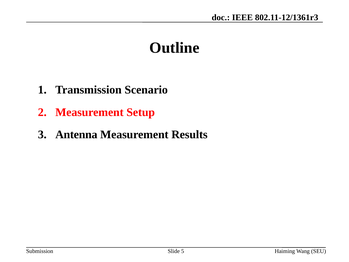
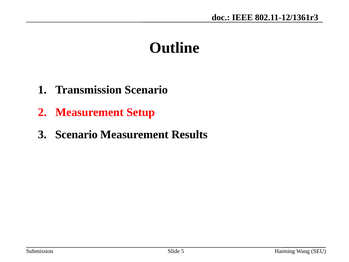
Antenna: Antenna -> Scenario (76, 134)
